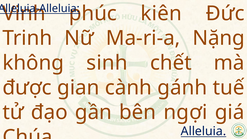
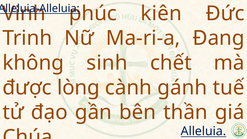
Nặng: Nặng -> Đang (219, 38)
gian: gian -> lòng (78, 88)
ngợi: ngợi -> thần (186, 112)
